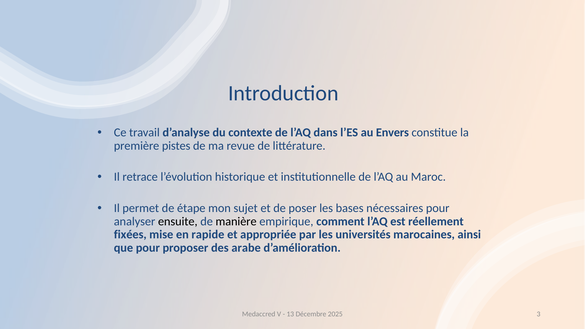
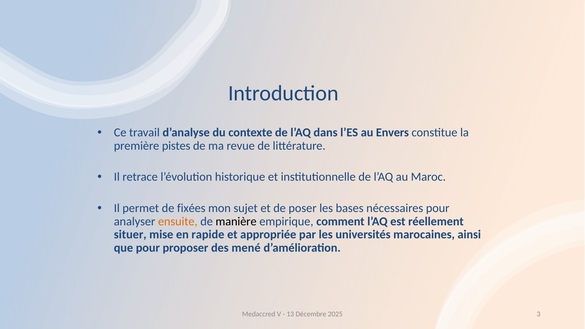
étape: étape -> fixées (191, 208)
ensuite colour: black -> orange (178, 221)
fixées: fixées -> situer (130, 235)
arabe: arabe -> mené (246, 248)
